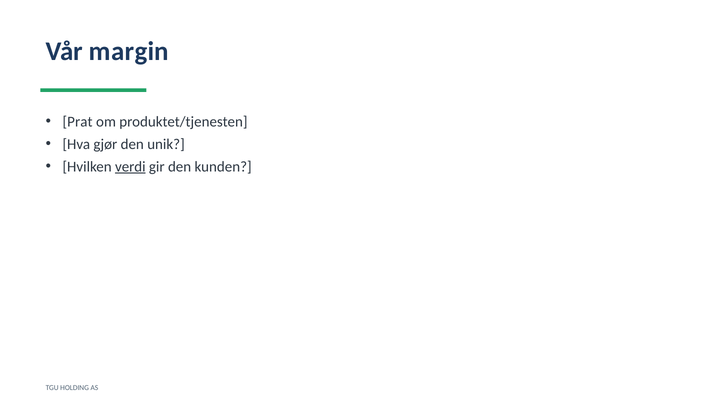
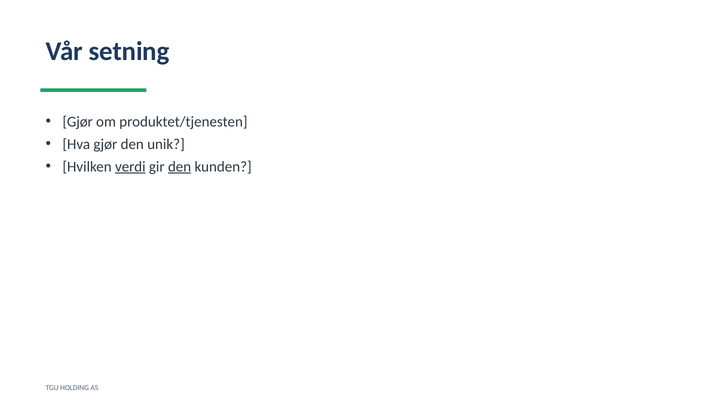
margin: margin -> setning (129, 51)
Prat: Prat -> Gjør (78, 122)
den underline: none -> present (180, 167)
